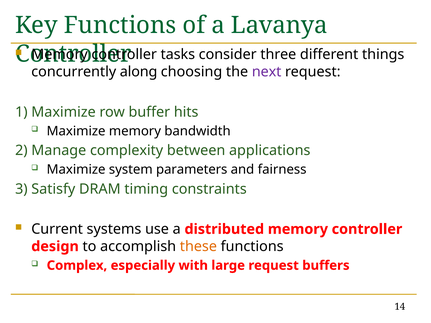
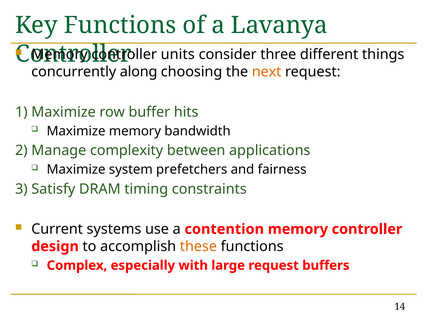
tasks: tasks -> units (178, 55)
next colour: purple -> orange (267, 72)
parameters: parameters -> prefetchers (192, 170)
distributed: distributed -> contention (224, 229)
